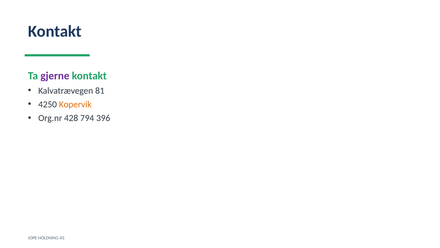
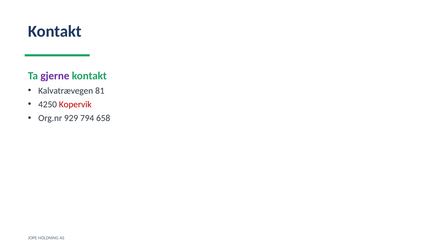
Kopervik colour: orange -> red (75, 104)
428: 428 -> 929 (71, 118)
396: 396 -> 658 (103, 118)
